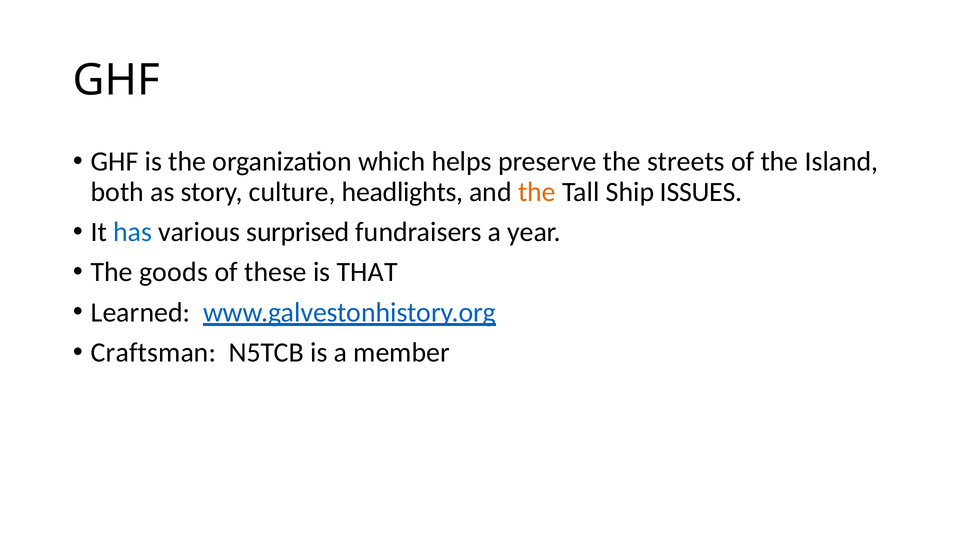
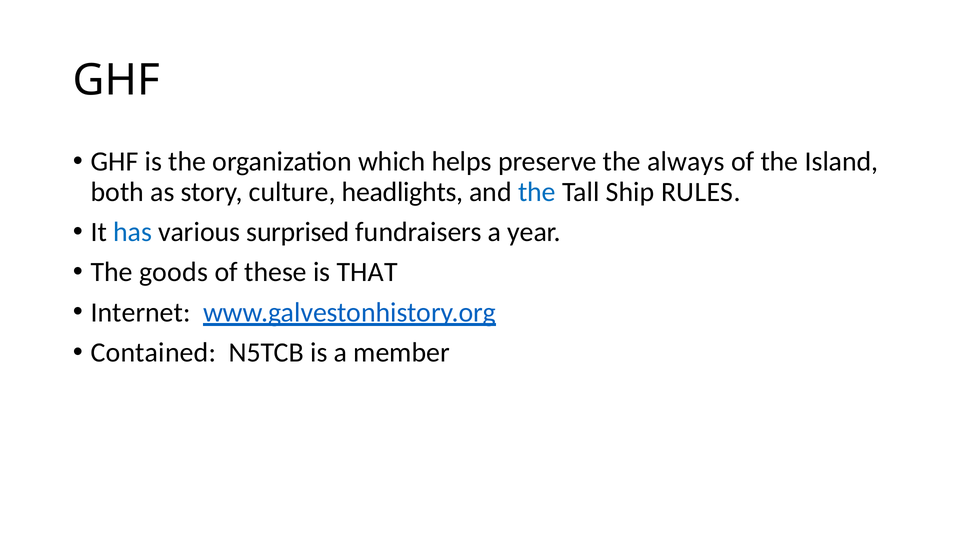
streets: streets -> always (686, 162)
the colour: orange -> blue (537, 192)
ISSUES: ISSUES -> RULES (701, 192)
Learned: Learned -> Internet (141, 312)
Craftsman: Craftsman -> Contained (153, 353)
